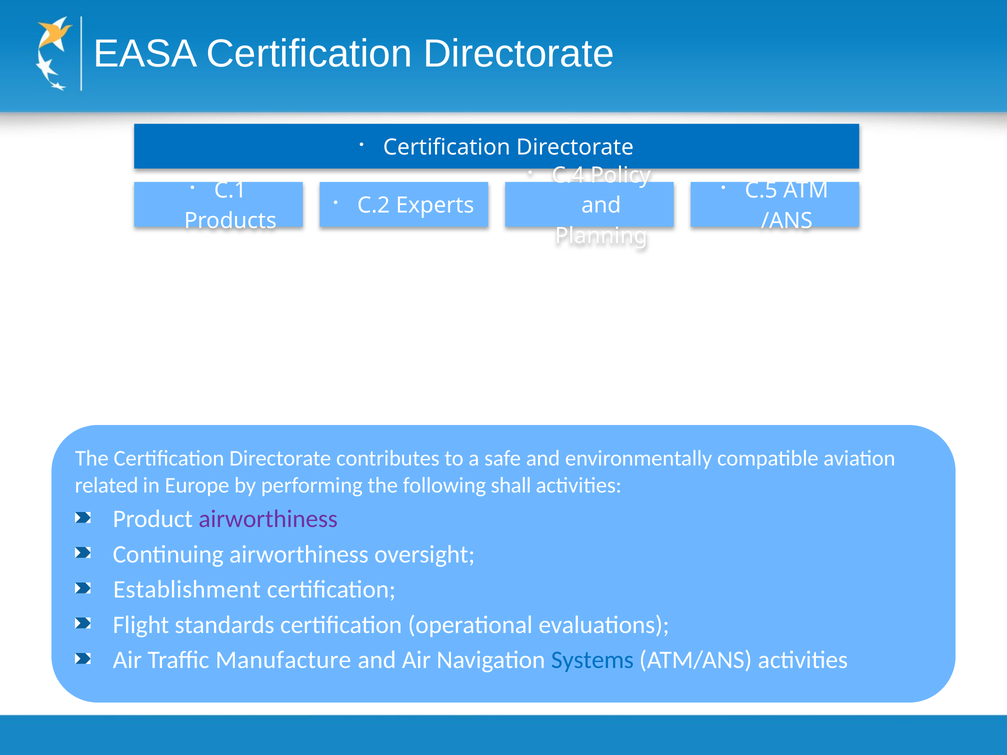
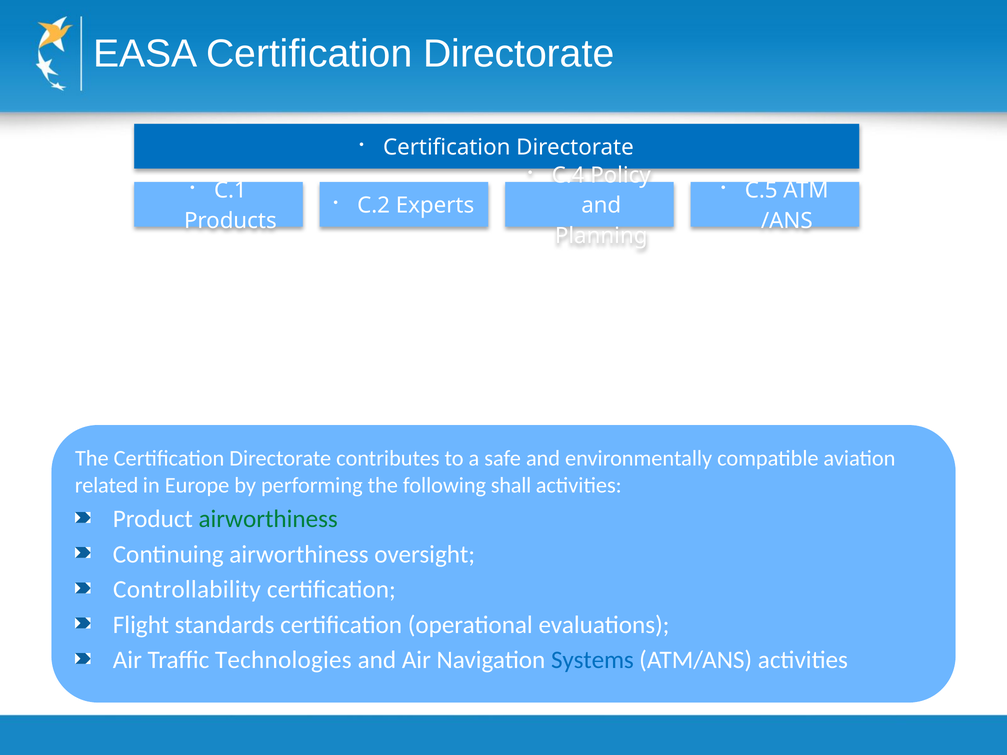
airworthiness colour: purple -> green (268, 519)
Establishment: Establishment -> Controllability (187, 590)
Manufacture: Manufacture -> Technologies (283, 660)
